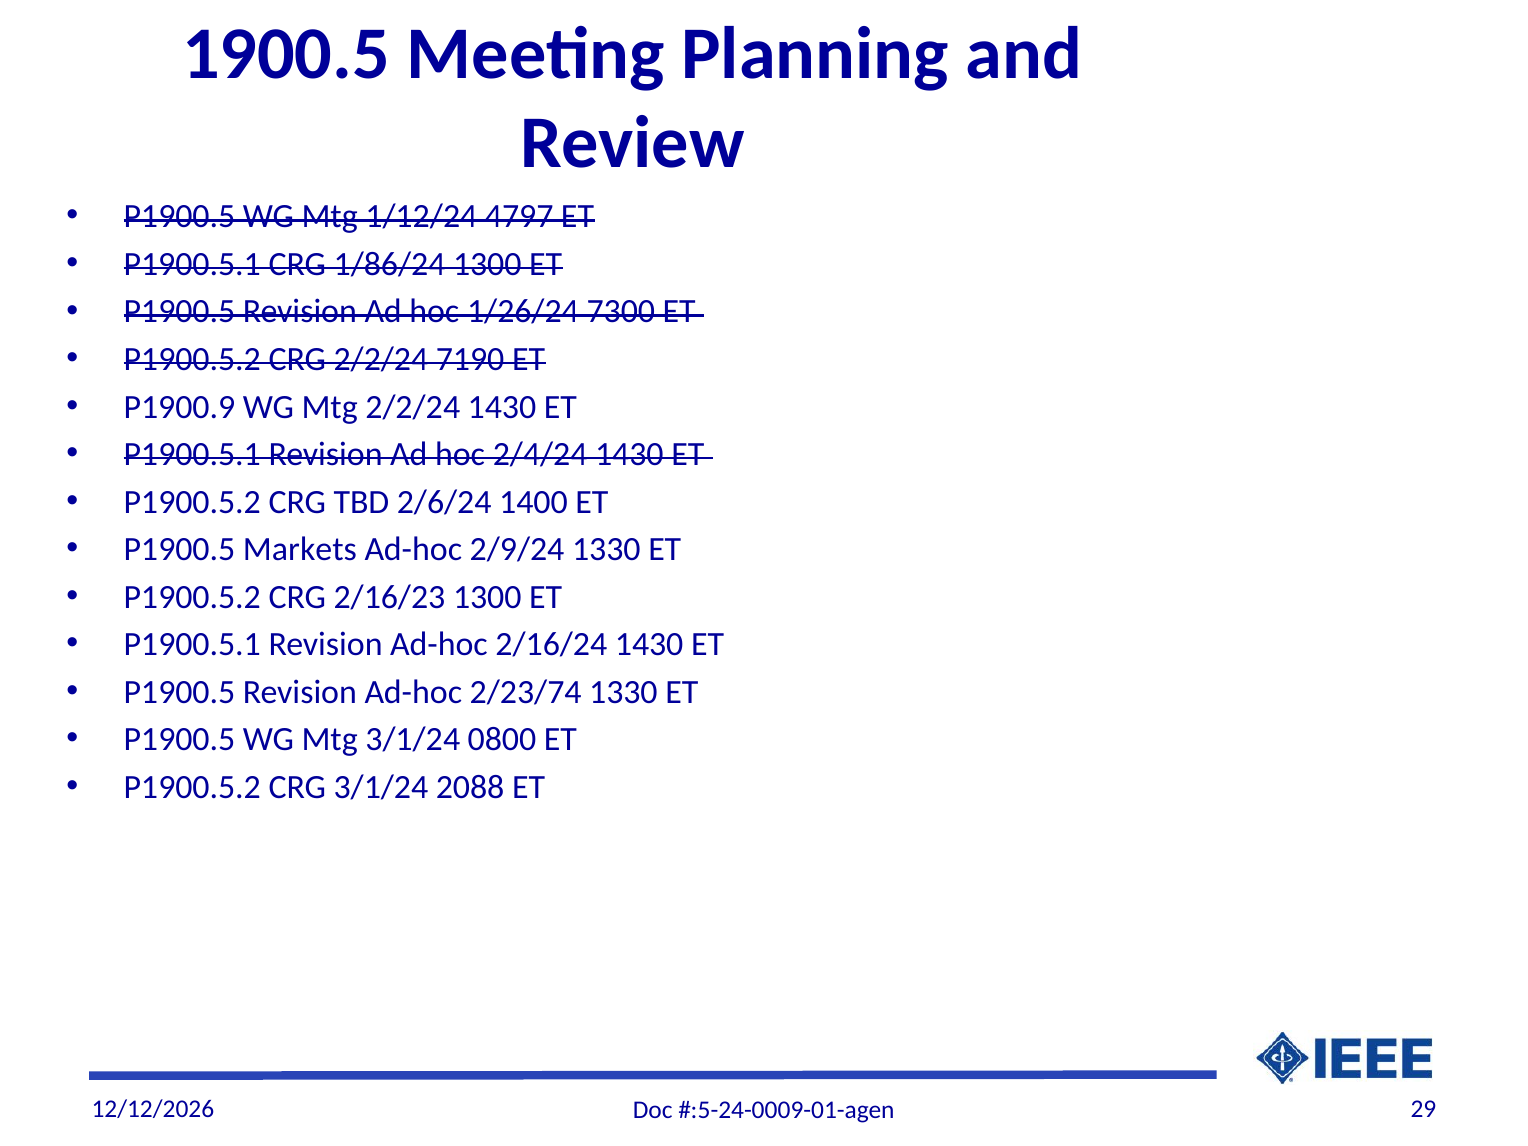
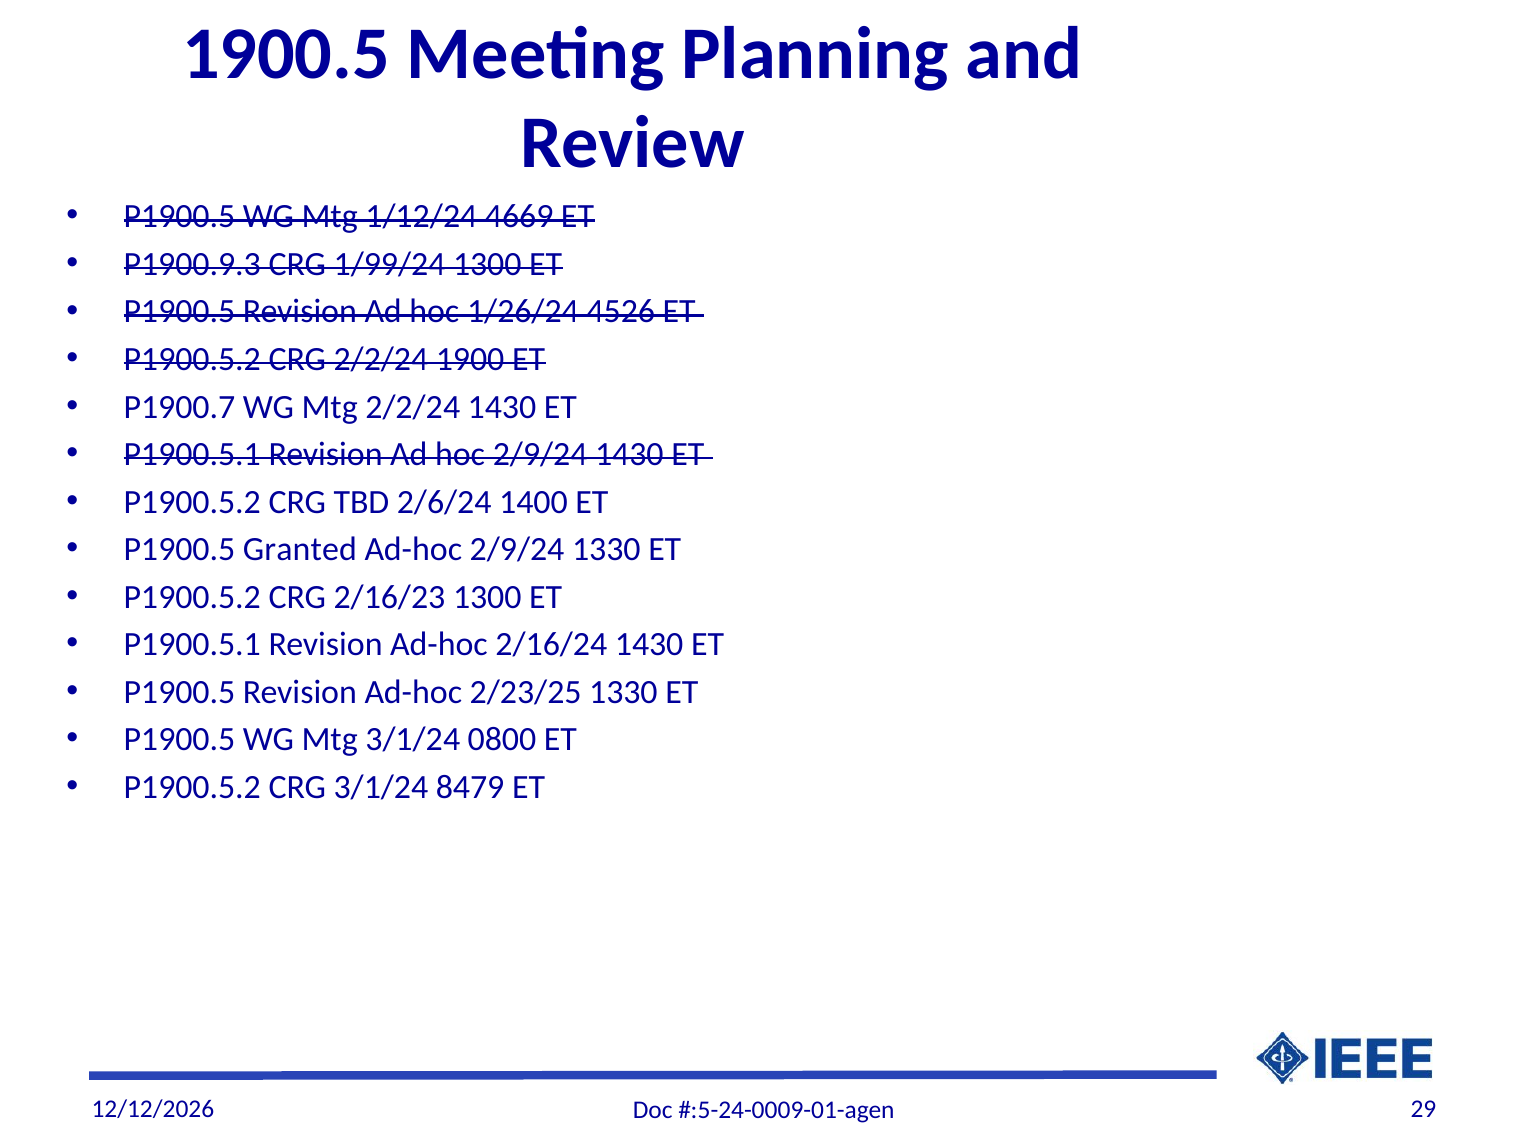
4797: 4797 -> 4669 (519, 217)
P1900.5.1: P1900.5.1 -> P1900.9.3 (192, 264)
1/86/24: 1/86/24 -> 1/99/24 (390, 264)
7300: 7300 -> 4526 (621, 312)
7190: 7190 -> 1900 (470, 359)
P1900.9: P1900.9 -> P1900.7 (179, 407)
hoc 2/4/24: 2/4/24 -> 2/9/24 (540, 454)
Markets: Markets -> Granted (300, 549)
2/23/74: 2/23/74 -> 2/23/25 (526, 692)
2088: 2088 -> 8479 (470, 787)
